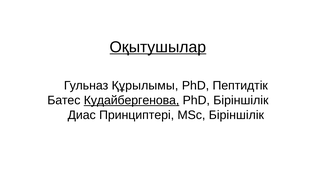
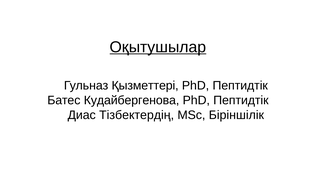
Құрылымы: Құрылымы -> Қызметтері (145, 85)
Кудайбергенова underline: present -> none (132, 100)
Біріншілік: Біріншілік -> Пептидтік (241, 100)
Принциптері: Принциптері -> Тізбектердің (137, 115)
